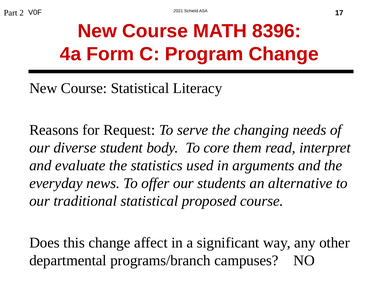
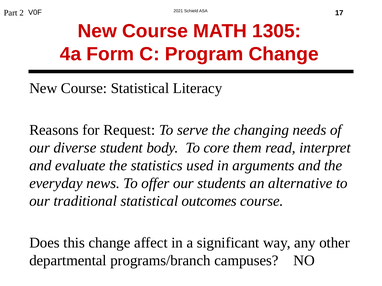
8396: 8396 -> 1305 (277, 31)
proposed: proposed -> outcomes (209, 201)
